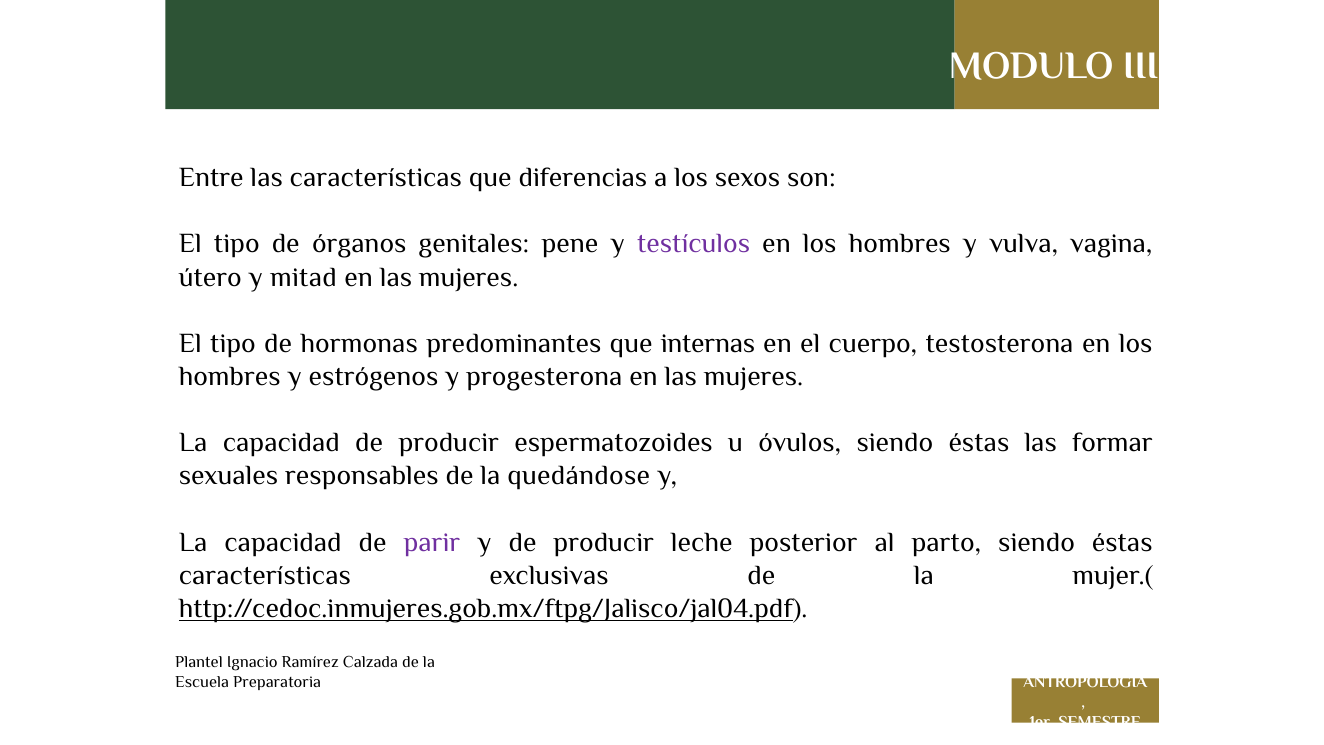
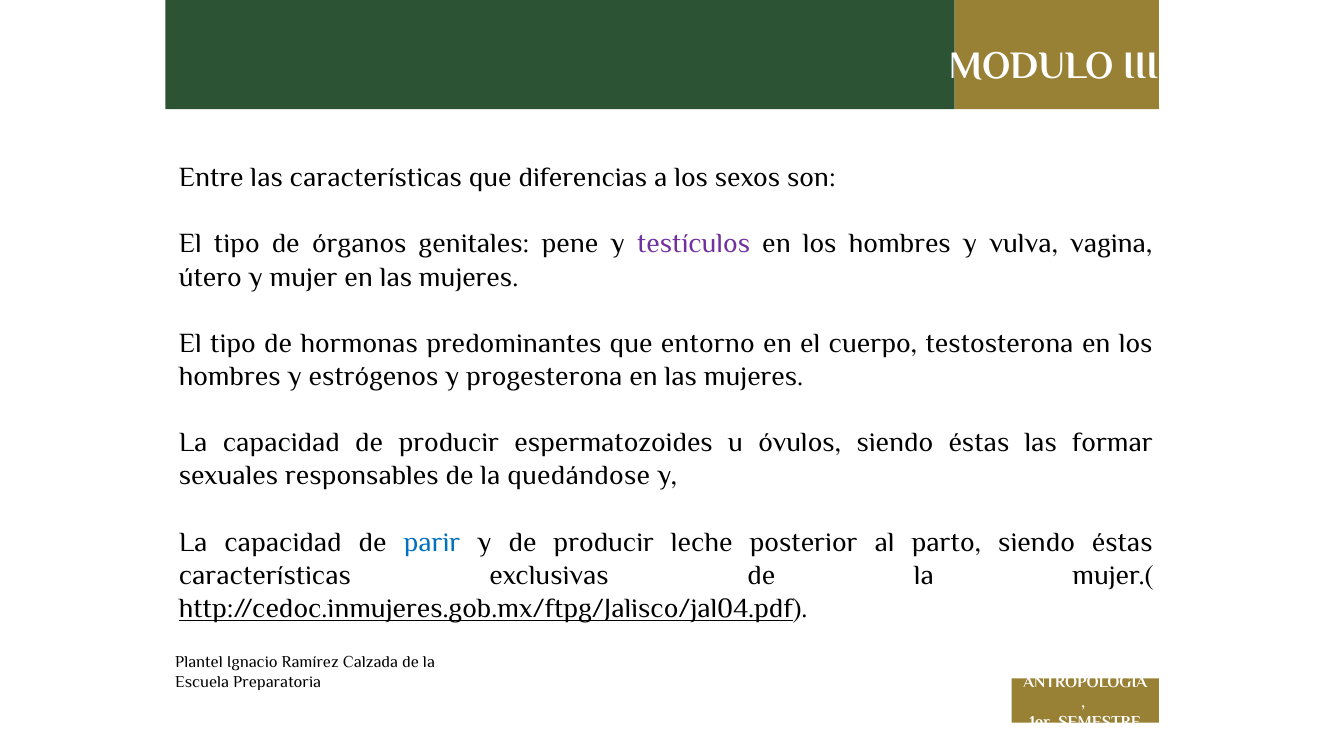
mitad: mitad -> mujer (304, 277)
internas: internas -> entorno (708, 343)
parir colour: purple -> blue (432, 542)
